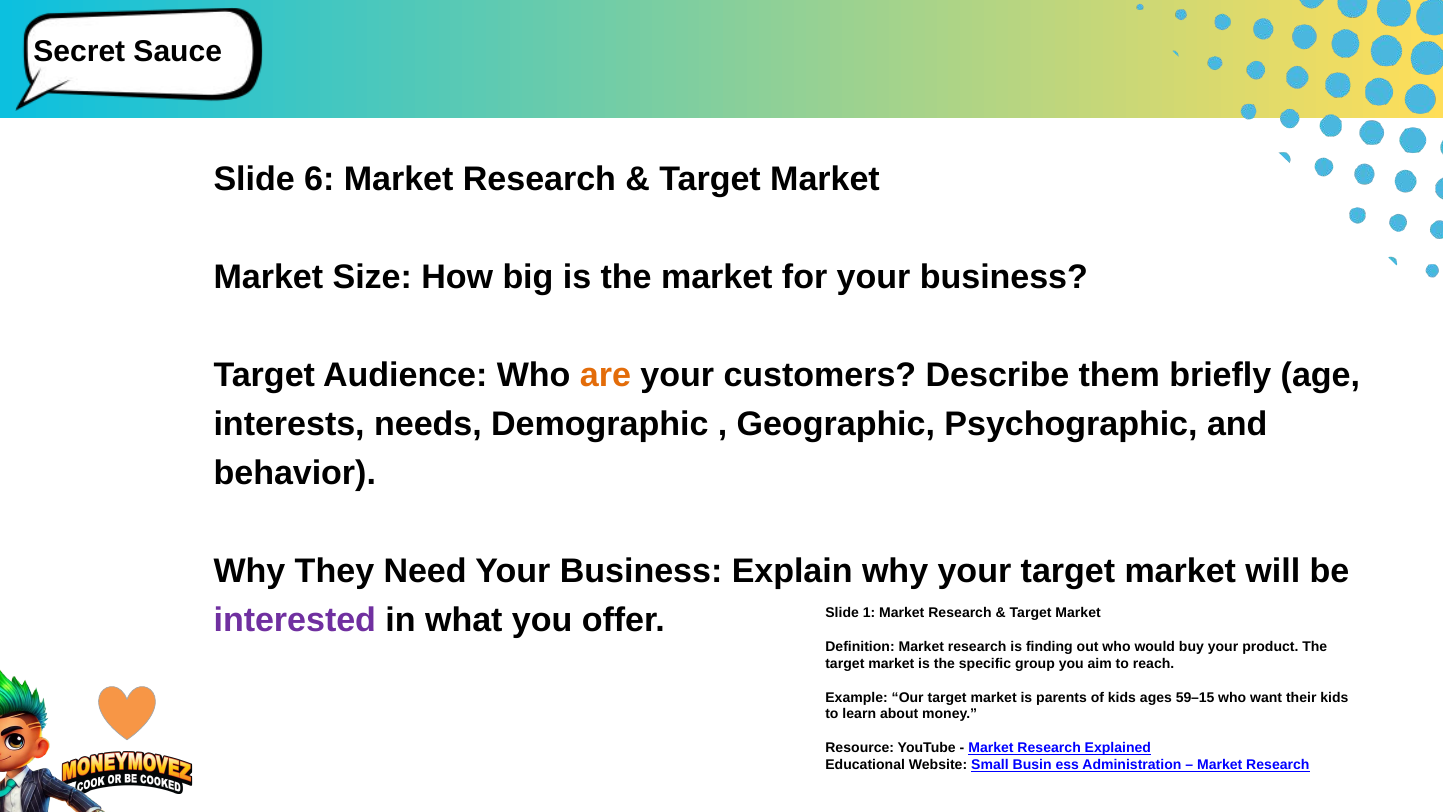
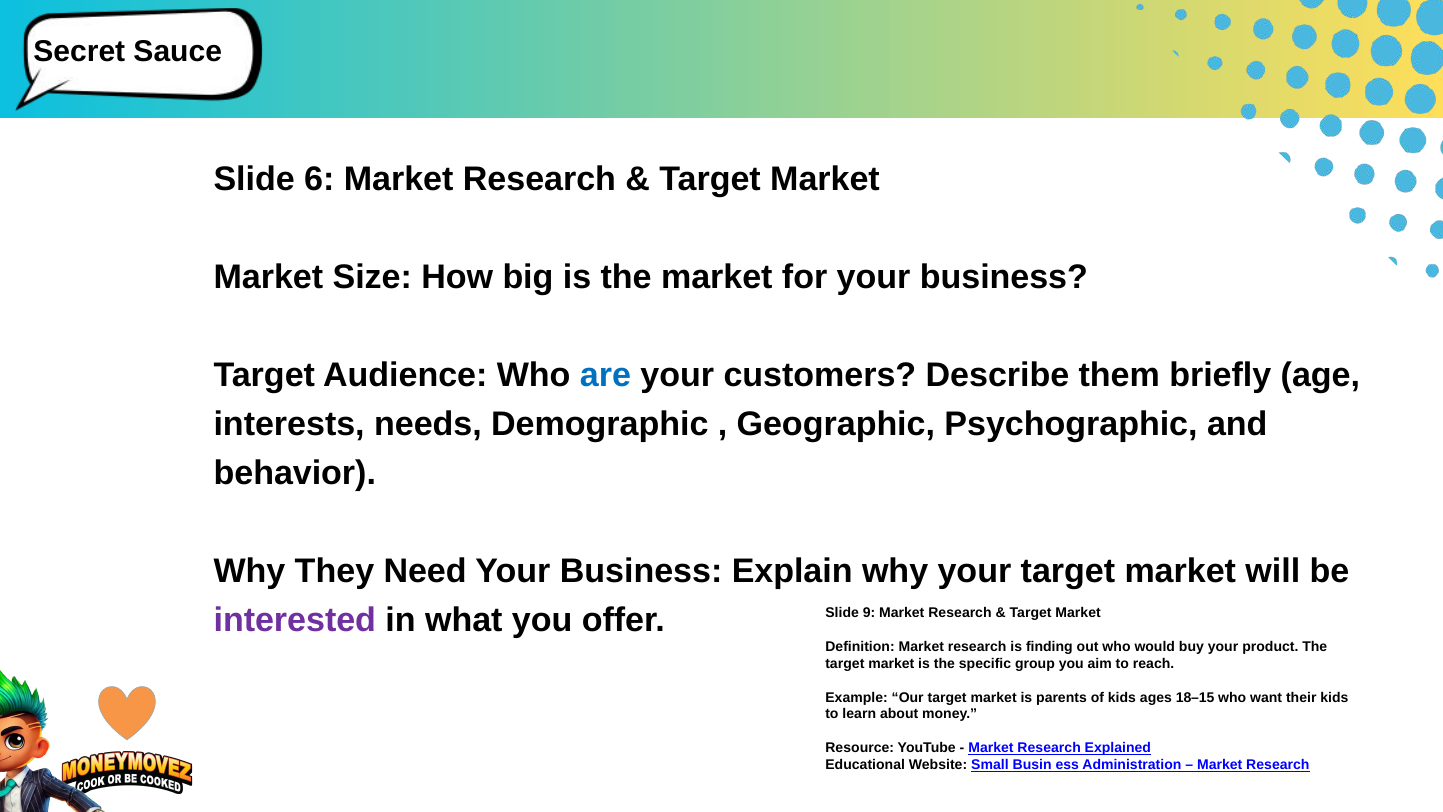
are colour: orange -> blue (606, 375)
1: 1 -> 9 (869, 613)
59–15: 59–15 -> 18–15 (1195, 697)
